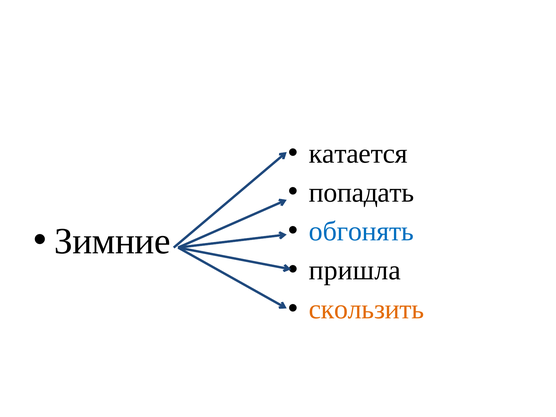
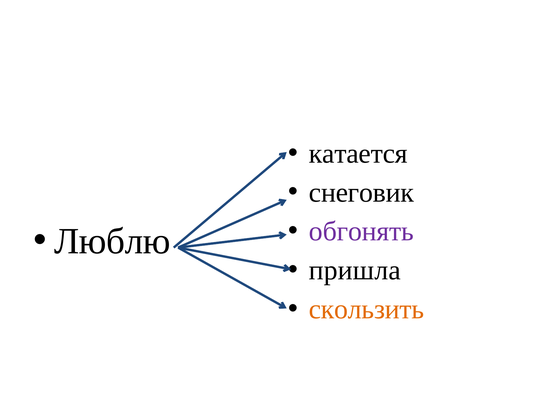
попадать: попадать -> снеговик (361, 193)
обгонять colour: blue -> purple (361, 231)
Зимние: Зимние -> Люблю (112, 241)
